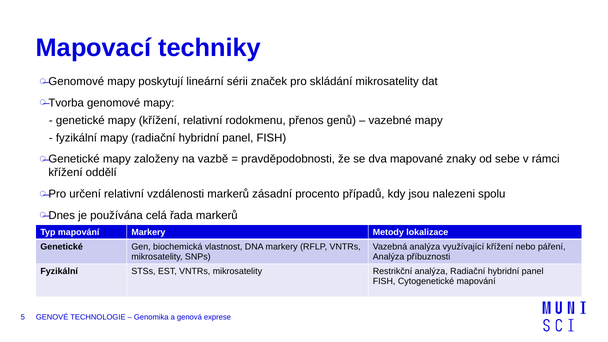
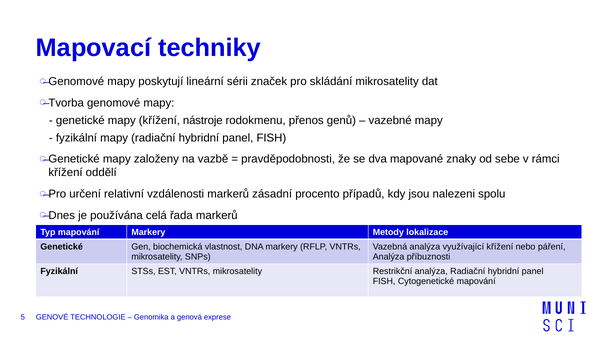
křížení relativní: relativní -> nástroje (203, 120)
